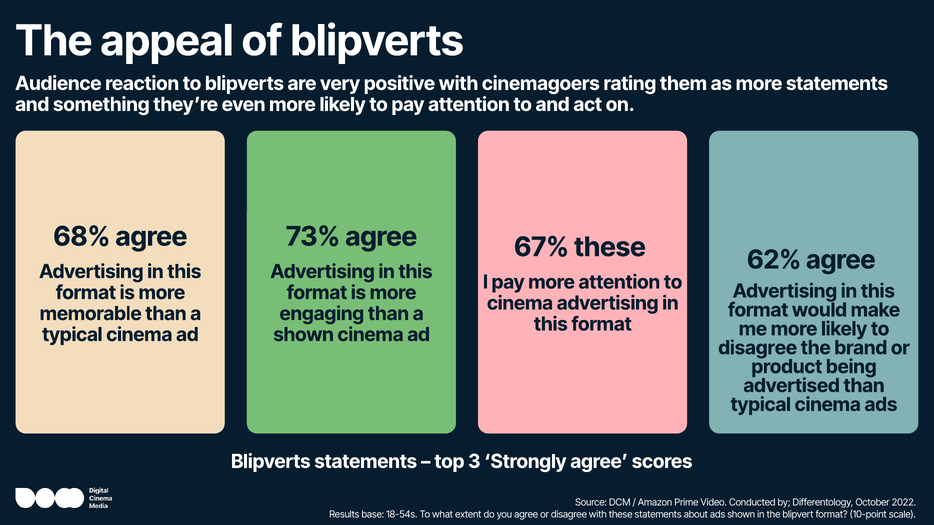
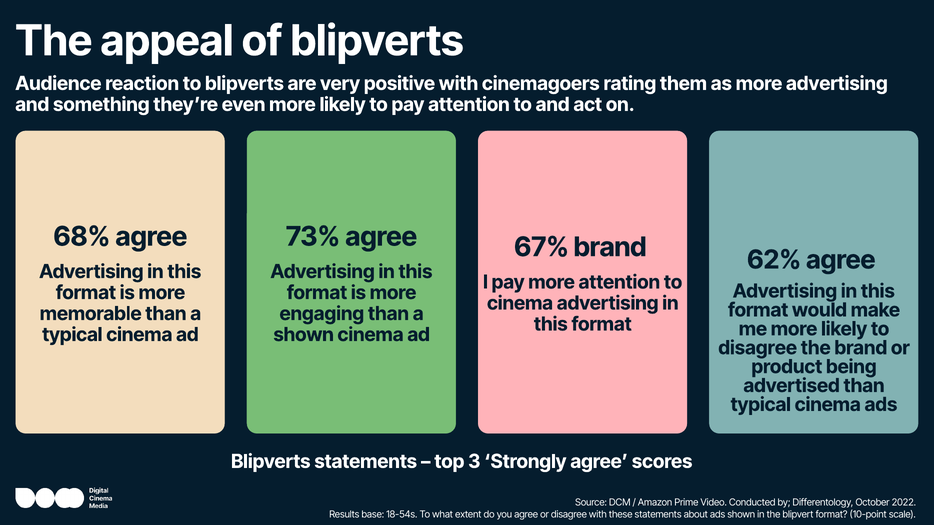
more statements: statements -> advertising (837, 84)
67% these: these -> brand (610, 247)
